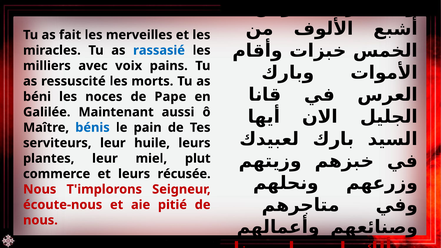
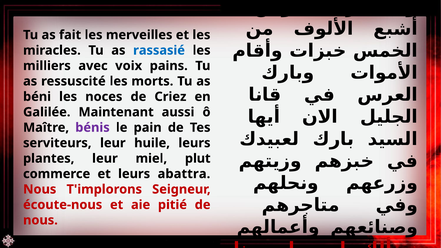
Pape: Pape -> Criez (170, 97)
bénis colour: blue -> purple (92, 128)
récusée: récusée -> abattra (184, 174)
